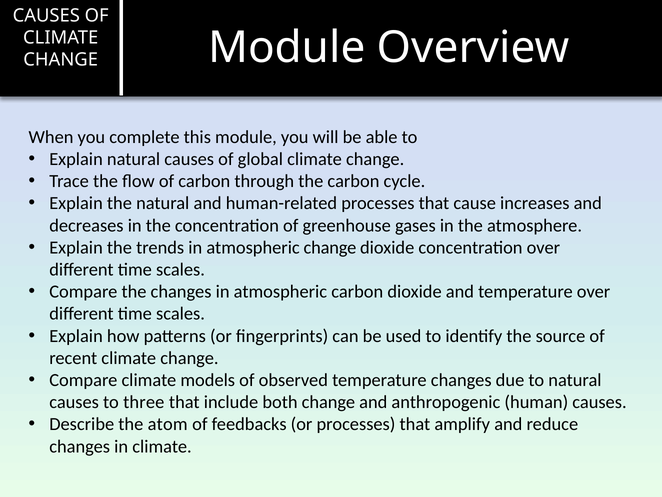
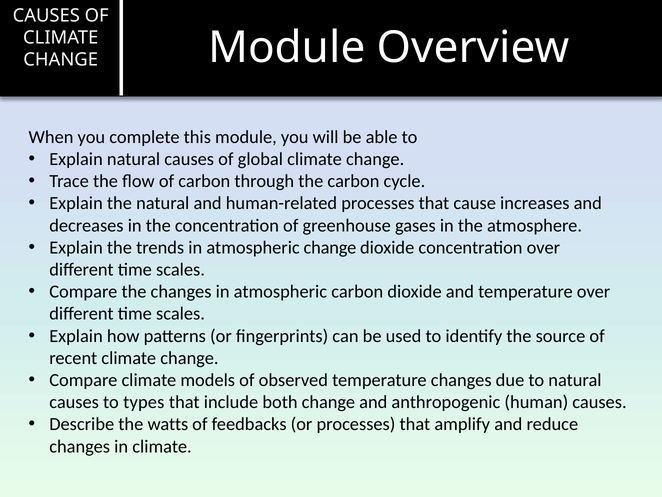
three: three -> types (144, 402)
atom: atom -> watts (168, 424)
